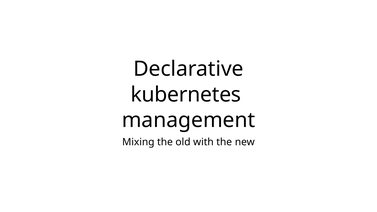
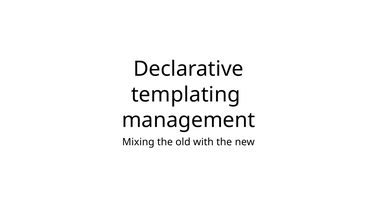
kubernetes: kubernetes -> templating (186, 95)
